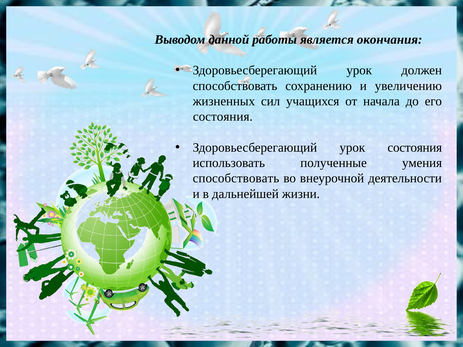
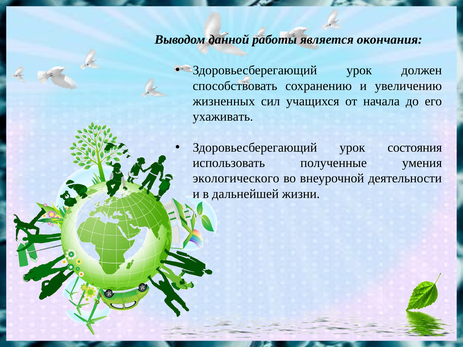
состояния: состояния -> ухаживать (223, 117)
способствовать: способствовать -> экологического (236, 179)
